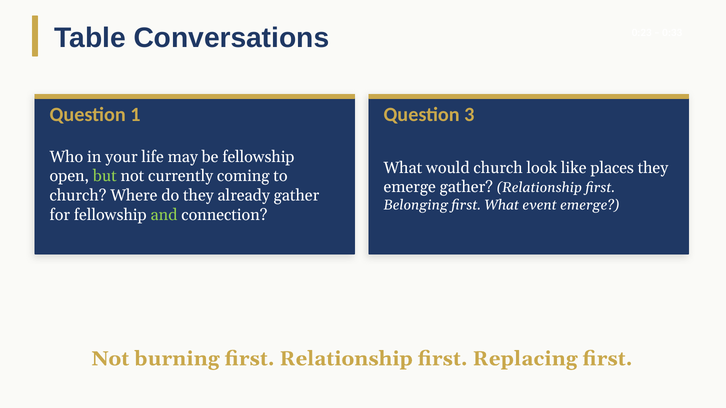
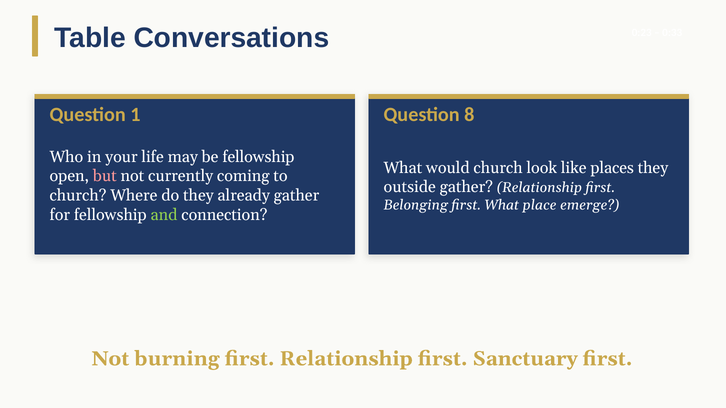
3: 3 -> 8 (469, 115)
but colour: light green -> pink (105, 176)
emerge: emerge -> outside (410, 187)
event: event -> place (540, 205)
Replacing: Replacing -> Sanctuary (525, 359)
